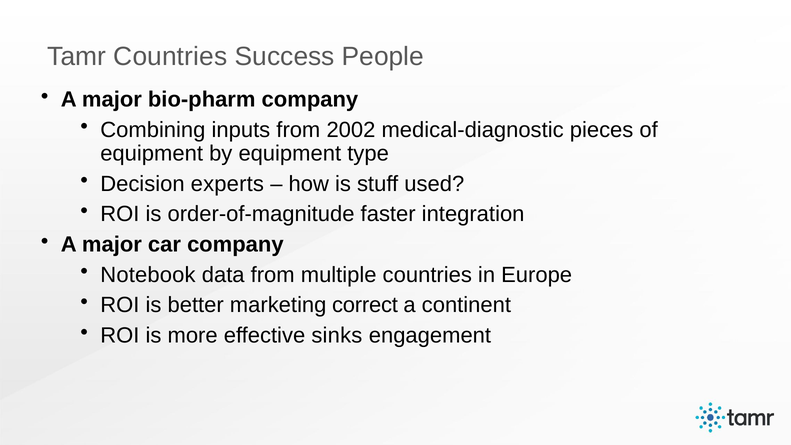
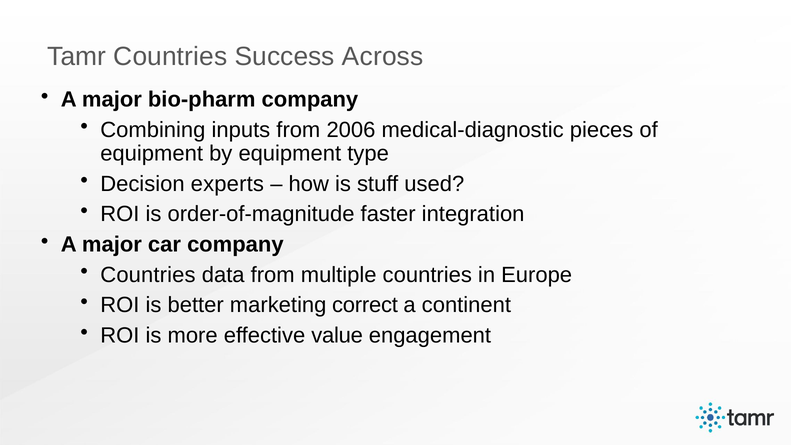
People: People -> Across (383, 57)
2002: 2002 -> 2006 (351, 130)
Notebook: Notebook -> Countries (148, 275)
sinks: sinks -> value (337, 336)
